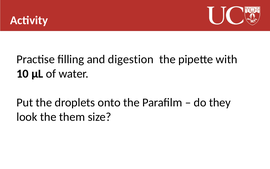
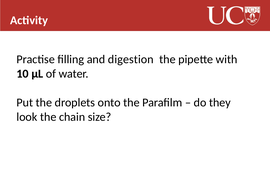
them: them -> chain (72, 117)
